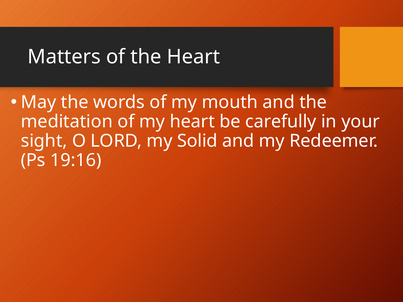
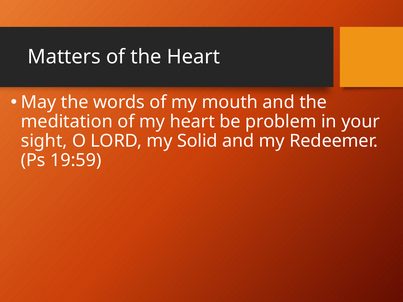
carefully: carefully -> problem (281, 122)
19:16: 19:16 -> 19:59 (76, 160)
